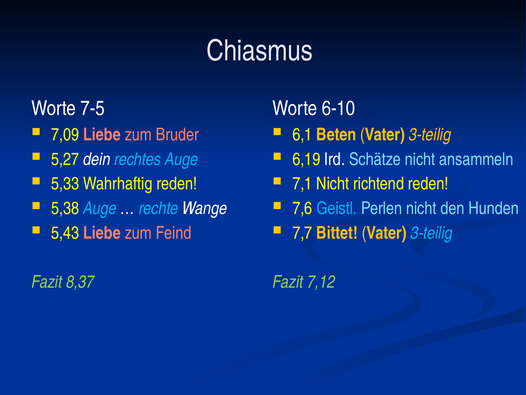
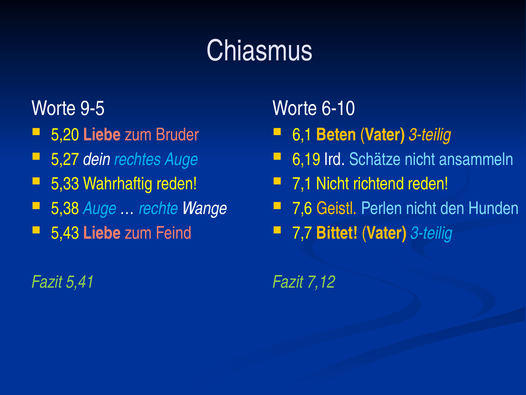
7-5: 7-5 -> 9-5 (93, 108)
7,09: 7,09 -> 5,20 (65, 134)
Geistl colour: light blue -> yellow (337, 208)
8,37: 8,37 -> 5,41 (80, 282)
